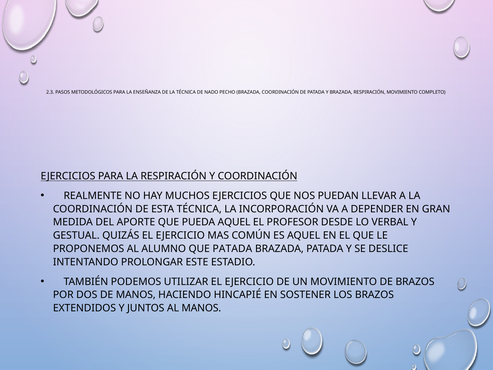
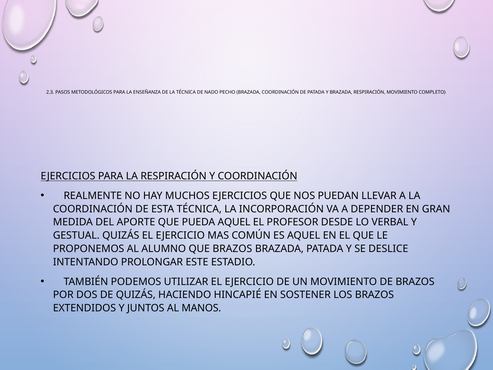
QUE PATADA: PATADA -> BRAZOS (232, 249)
DE MANOS: MANOS -> QUIZÁS (136, 295)
